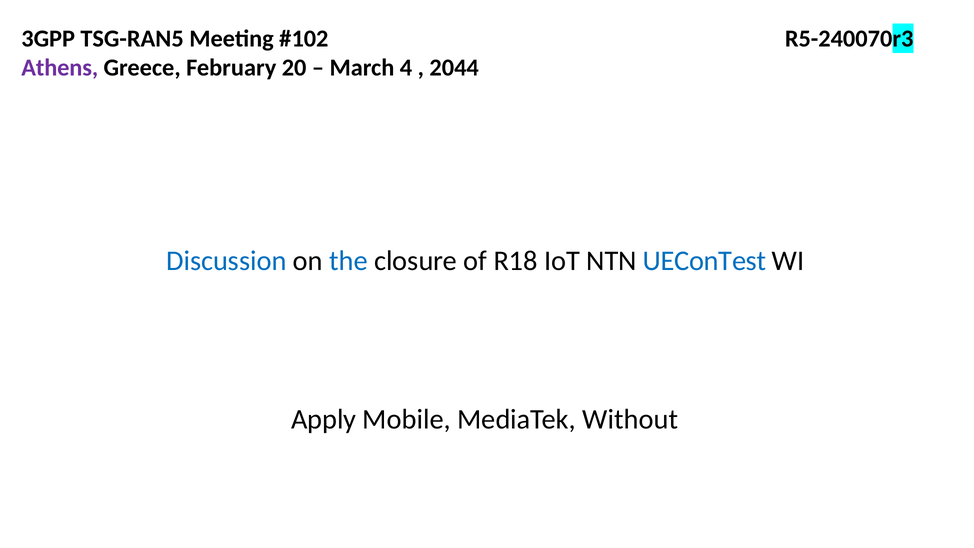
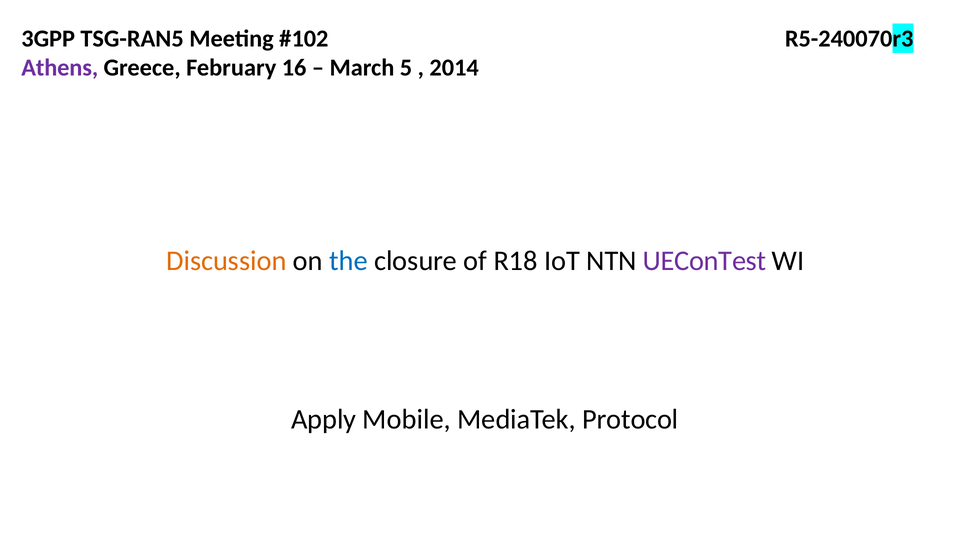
20: 20 -> 16 (294, 68)
4: 4 -> 5 (406, 68)
2044: 2044 -> 2014 (454, 68)
Discussion colour: blue -> orange (226, 261)
UEConTest colour: blue -> purple (704, 261)
Without: Without -> Protocol (630, 419)
